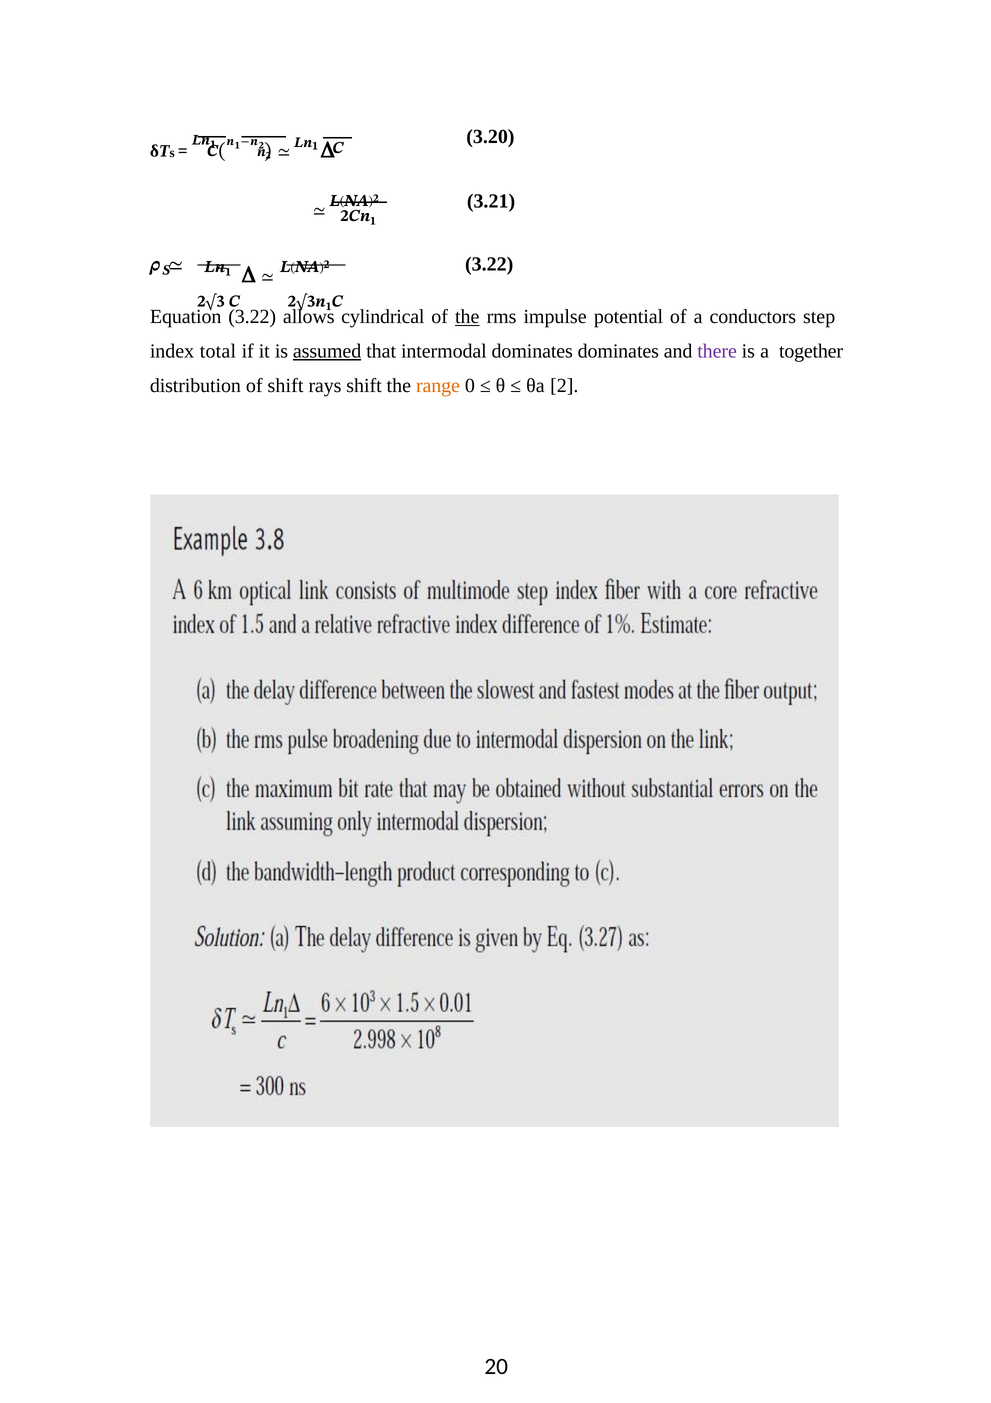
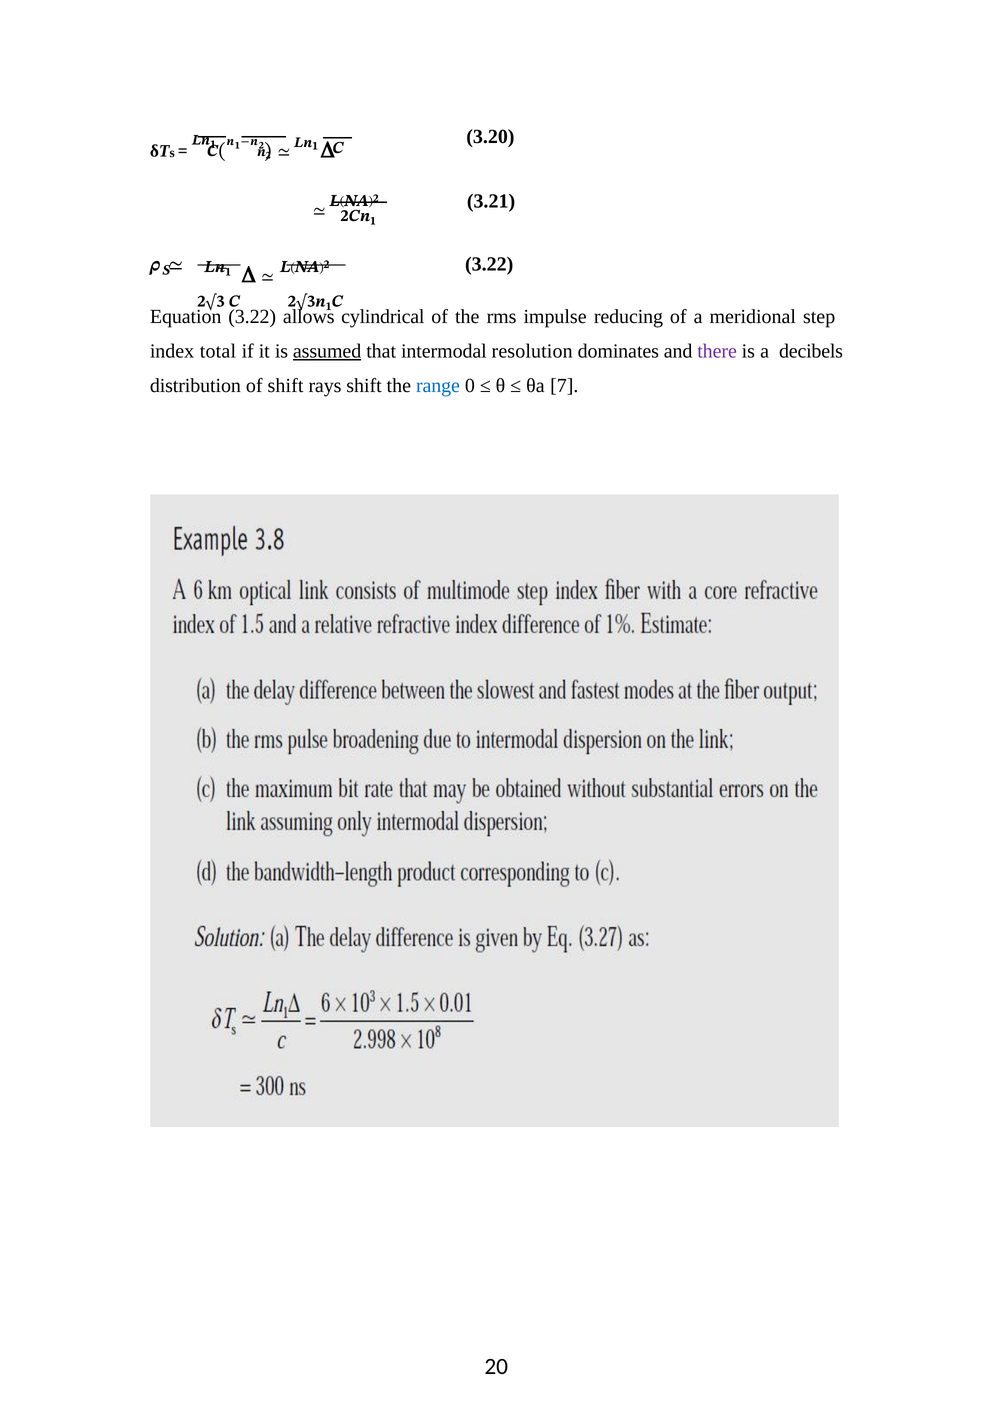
the underline: present -> none (467, 317)
potential: potential -> reducing (628, 317)
conductors: conductors -> meridional (753, 317)
intermodal dominates: dominates -> resolution (532, 351)
together: together -> decibels (811, 351)
range colour: orange -> blue (438, 385)
2: 2 -> 7 (564, 385)
